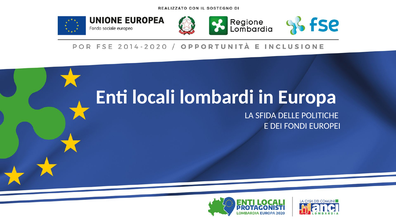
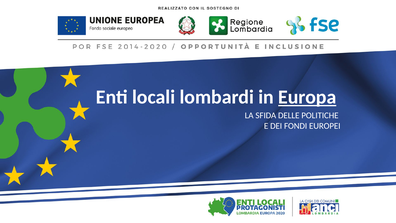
Europa underline: none -> present (307, 97)
